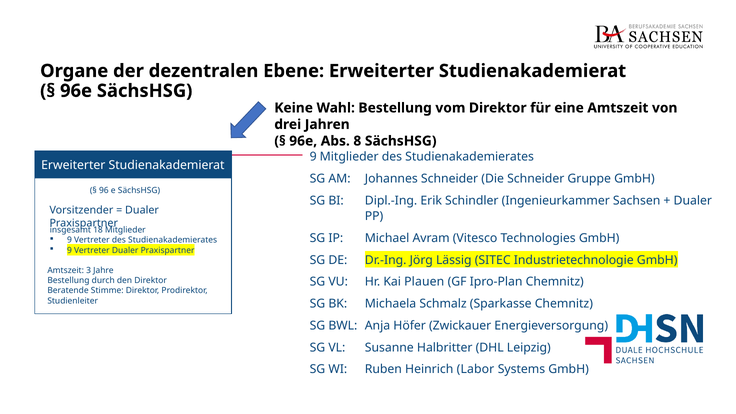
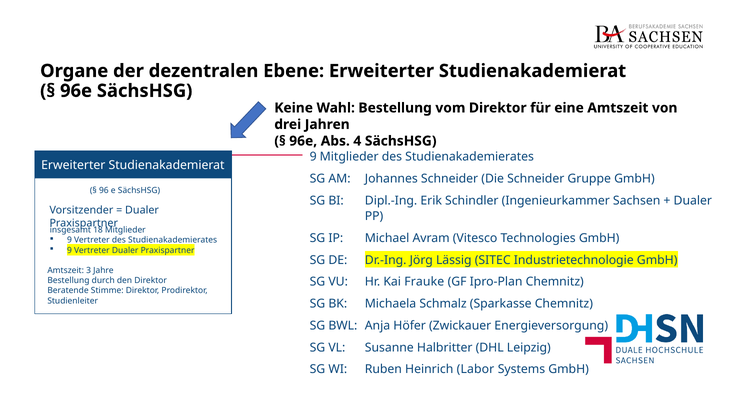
8: 8 -> 4 (357, 141)
Plauen: Plauen -> Frauke (424, 282)
